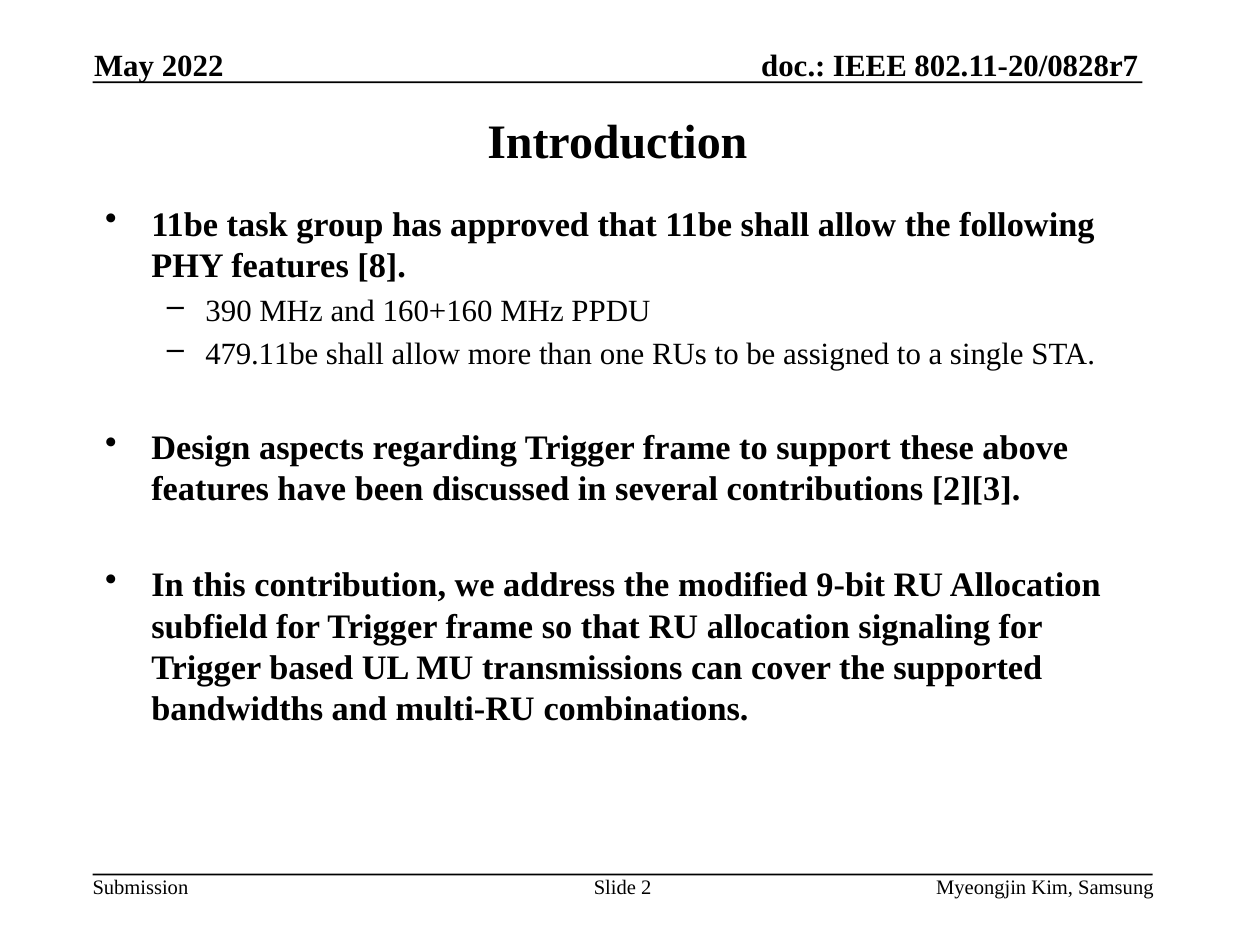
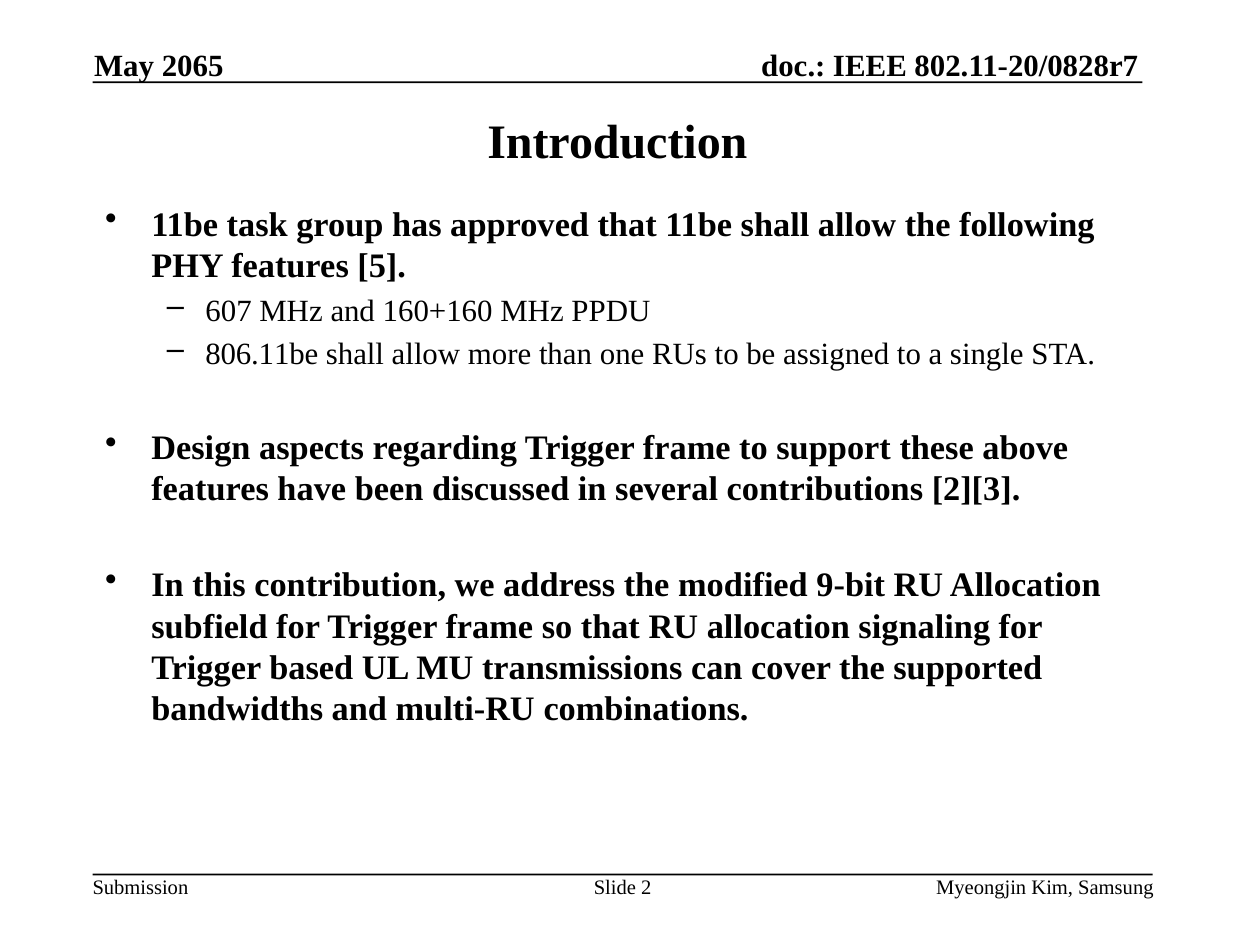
2022: 2022 -> 2065 (193, 66)
8: 8 -> 5 (382, 266)
390: 390 -> 607 (229, 311)
479.11be: 479.11be -> 806.11be (262, 354)
